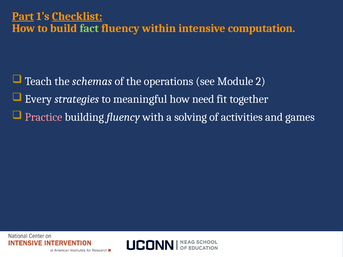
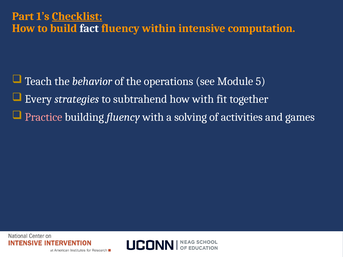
Part underline: present -> none (23, 16)
fact colour: light green -> white (89, 28)
schemas: schemas -> behavior (92, 81)
2: 2 -> 5 (261, 81)
meaningful: meaningful -> subtrahend (140, 99)
how need: need -> with (203, 99)
